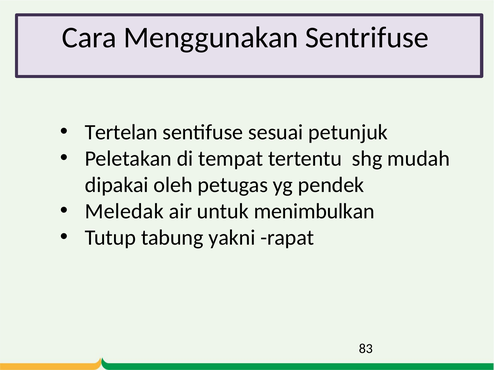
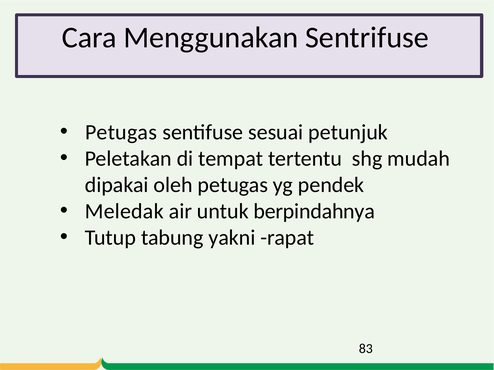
Tertelan: Tertelan -> Petugas (121, 132)
menimbulkan: menimbulkan -> berpindahnya (314, 211)
